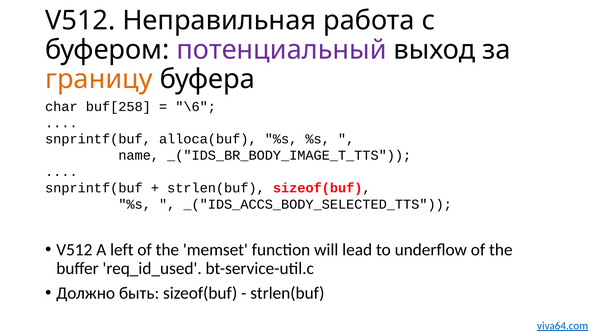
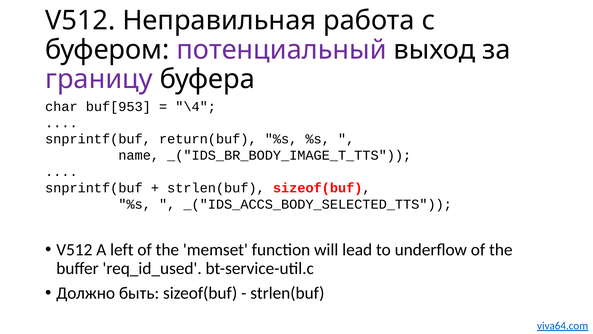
границу colour: orange -> purple (99, 79)
buf[258: buf[258 -> buf[953 (118, 106)
\6: \6 -> \4 (196, 106)
alloca(buf: alloca(buf -> return(buf (208, 139)
